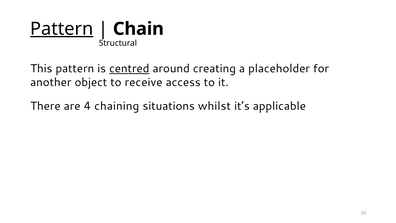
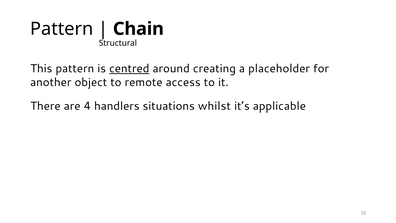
Pattern underline: present -> none (62, 29)
receive: receive -> remote (144, 82)
chaining: chaining -> handlers (117, 106)
